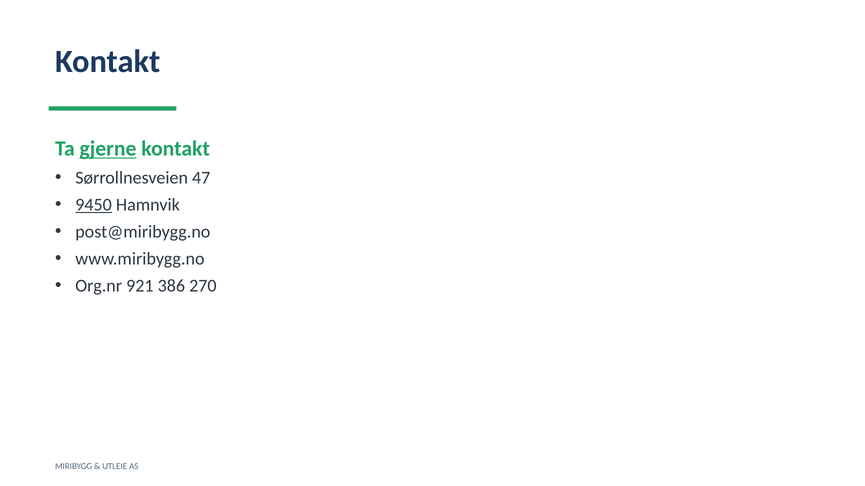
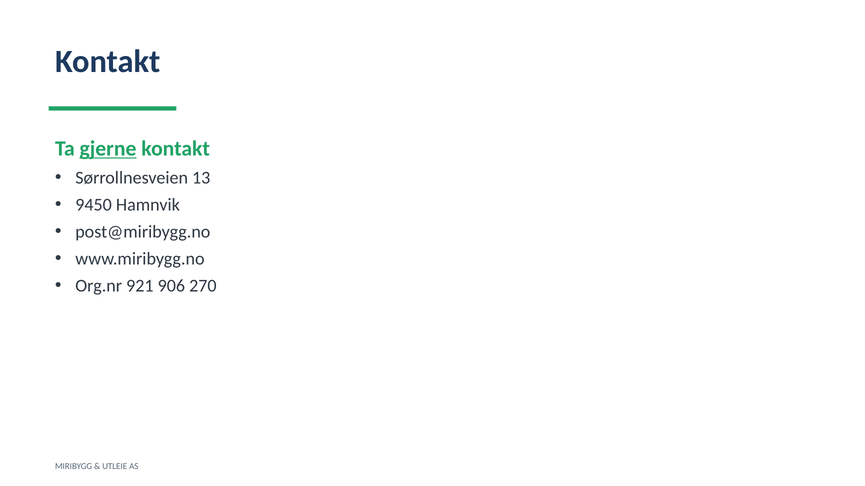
47: 47 -> 13 (201, 178)
9450 underline: present -> none (94, 205)
386: 386 -> 906 (171, 286)
